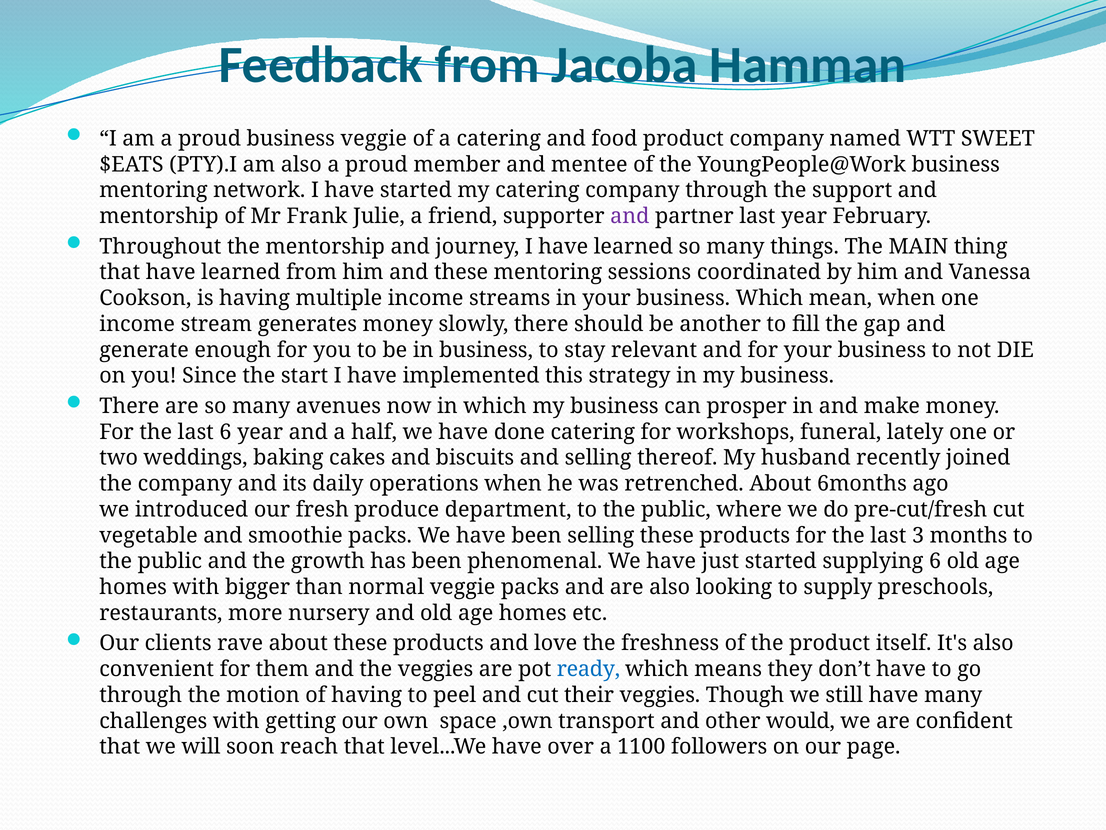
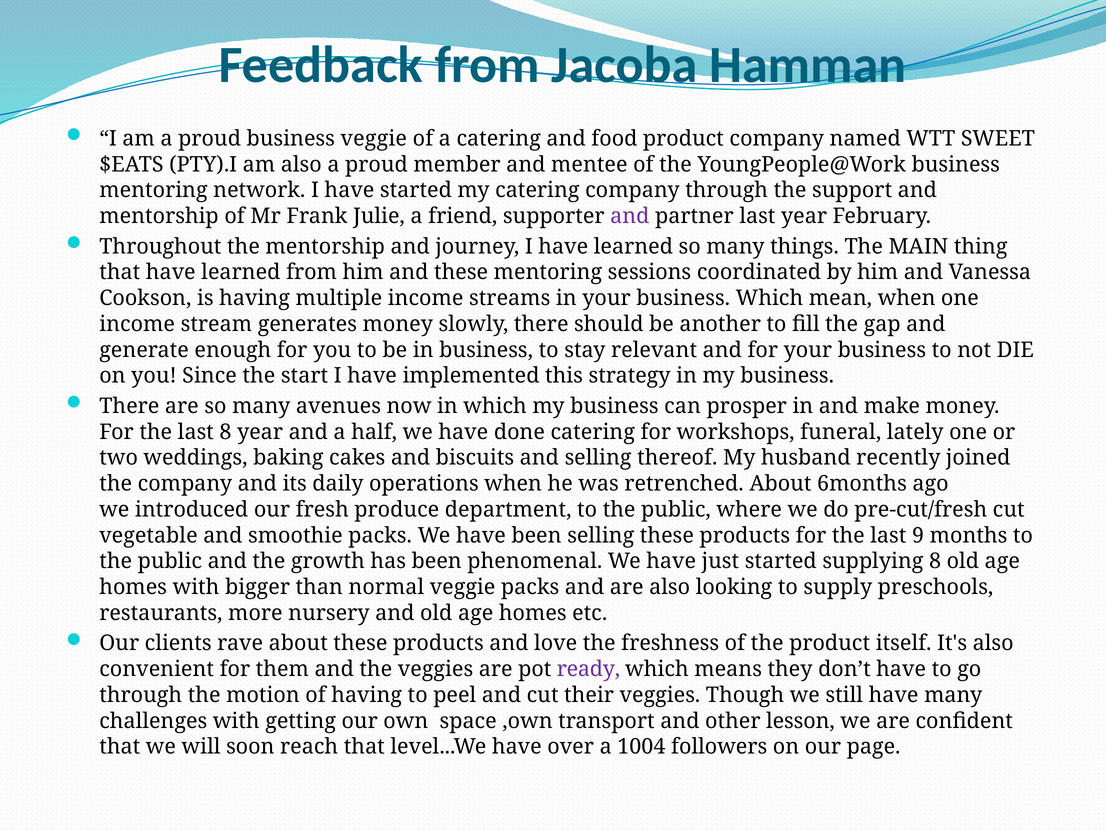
last 6: 6 -> 8 (225, 432)
3: 3 -> 9 (918, 535)
supplying 6: 6 -> 8 (935, 561)
ready colour: blue -> purple (588, 669)
would: would -> lesson (800, 720)
1100: 1100 -> 1004 (641, 746)
